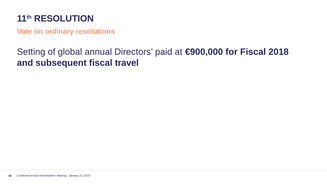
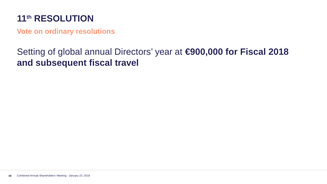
paid: paid -> year (164, 52)
